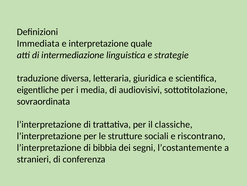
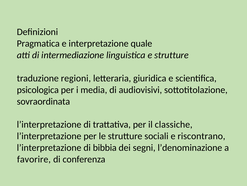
Immediata: Immediata -> Pragmatica (38, 43)
e strategie: strategie -> strutture (171, 55)
diversa: diversa -> regioni (76, 78)
eigentliche: eigentliche -> psicologica (38, 89)
l’costantemente: l’costantemente -> l’denominazione (190, 147)
stranieri: stranieri -> favorire (34, 159)
